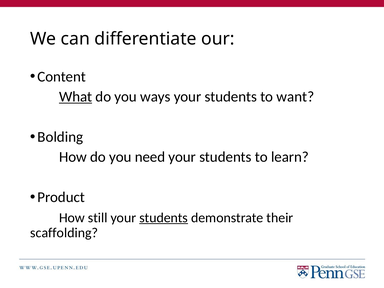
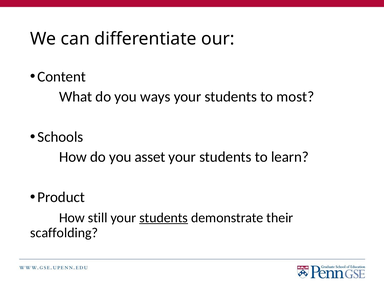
What underline: present -> none (76, 97)
want: want -> most (295, 97)
Bolding: Bolding -> Schools (60, 137)
need: need -> asset (150, 157)
